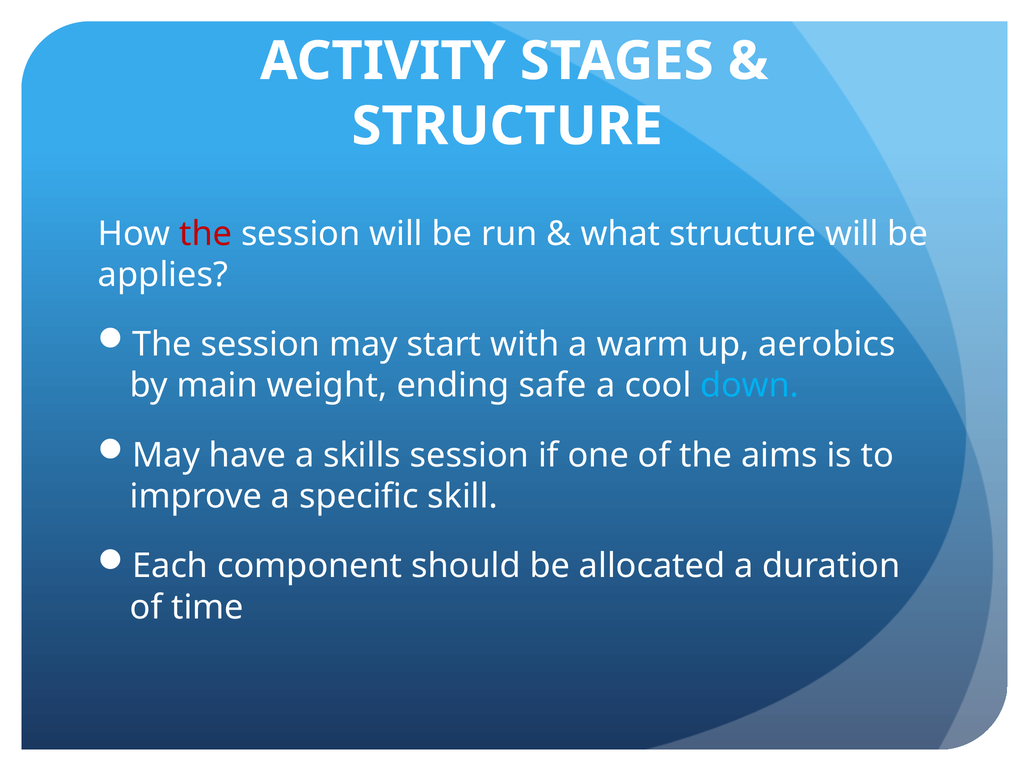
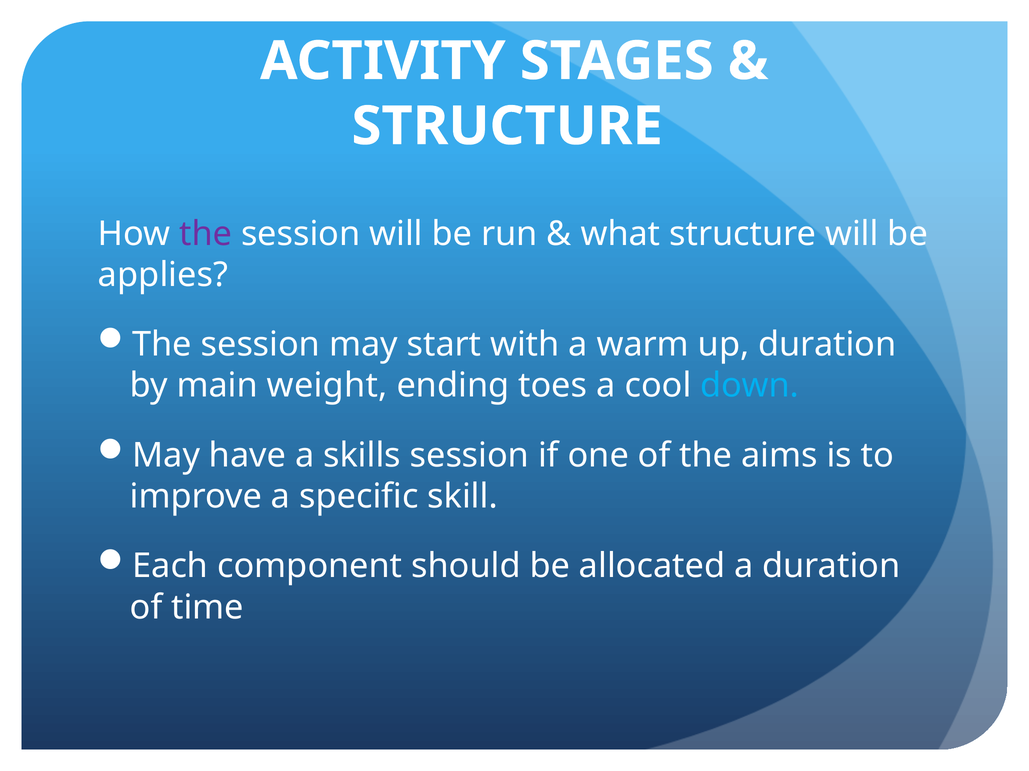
the colour: red -> purple (206, 234)
up aerobics: aerobics -> duration (827, 345)
safe: safe -> toes (553, 386)
